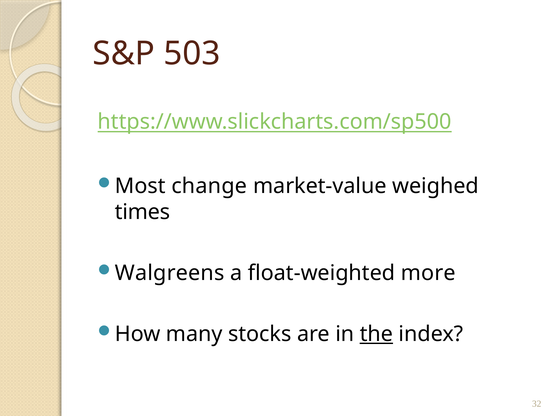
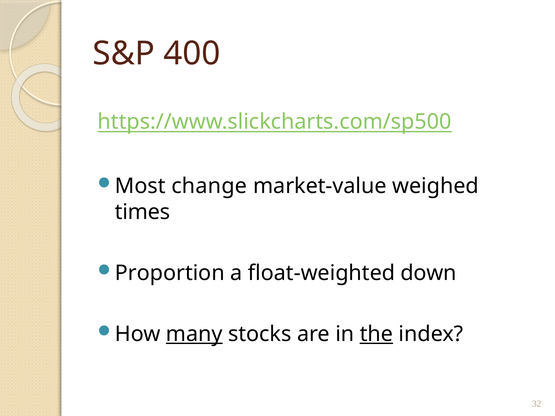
503: 503 -> 400 (192, 54)
Walgreens: Walgreens -> Proportion (170, 273)
more: more -> down (428, 273)
many underline: none -> present (194, 334)
